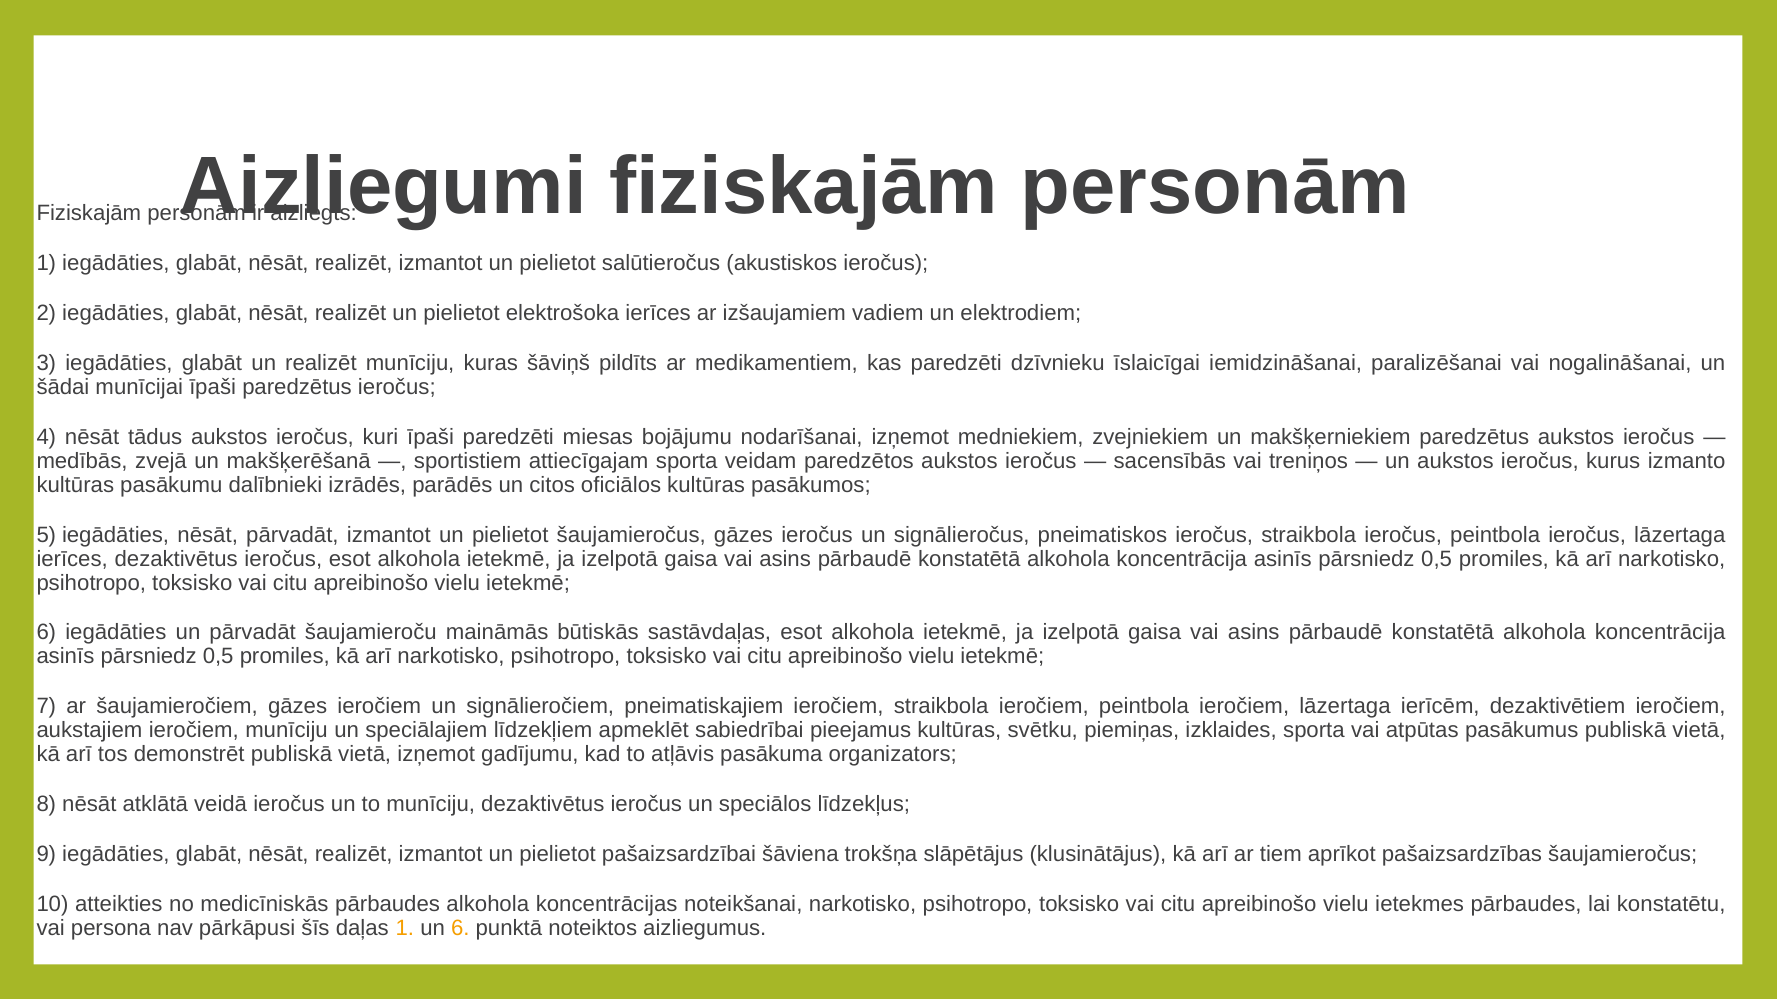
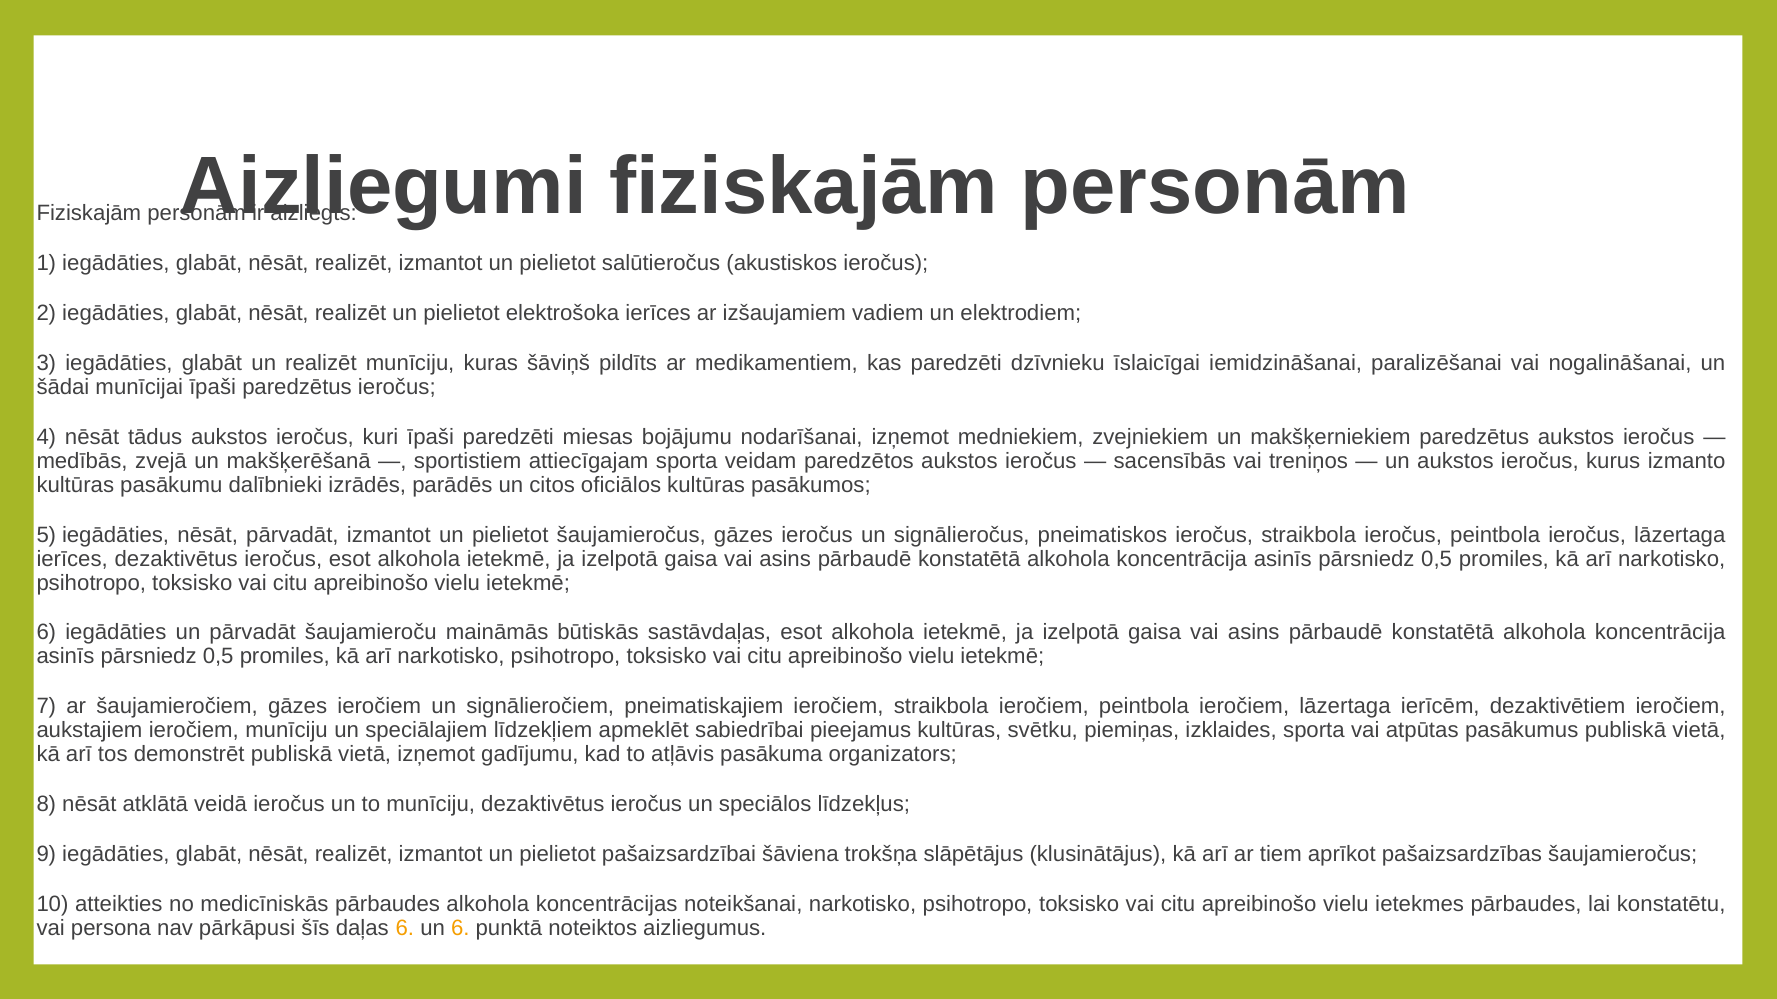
daļas 1: 1 -> 6 (405, 928)
